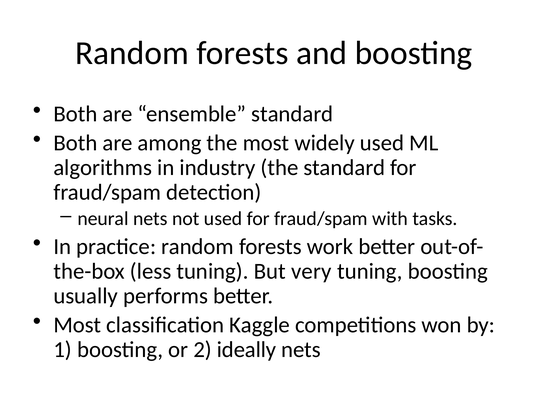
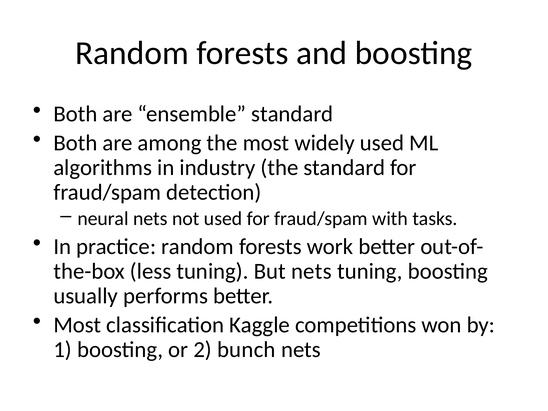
But very: very -> nets (311, 271)
ideally: ideally -> bunch (246, 350)
